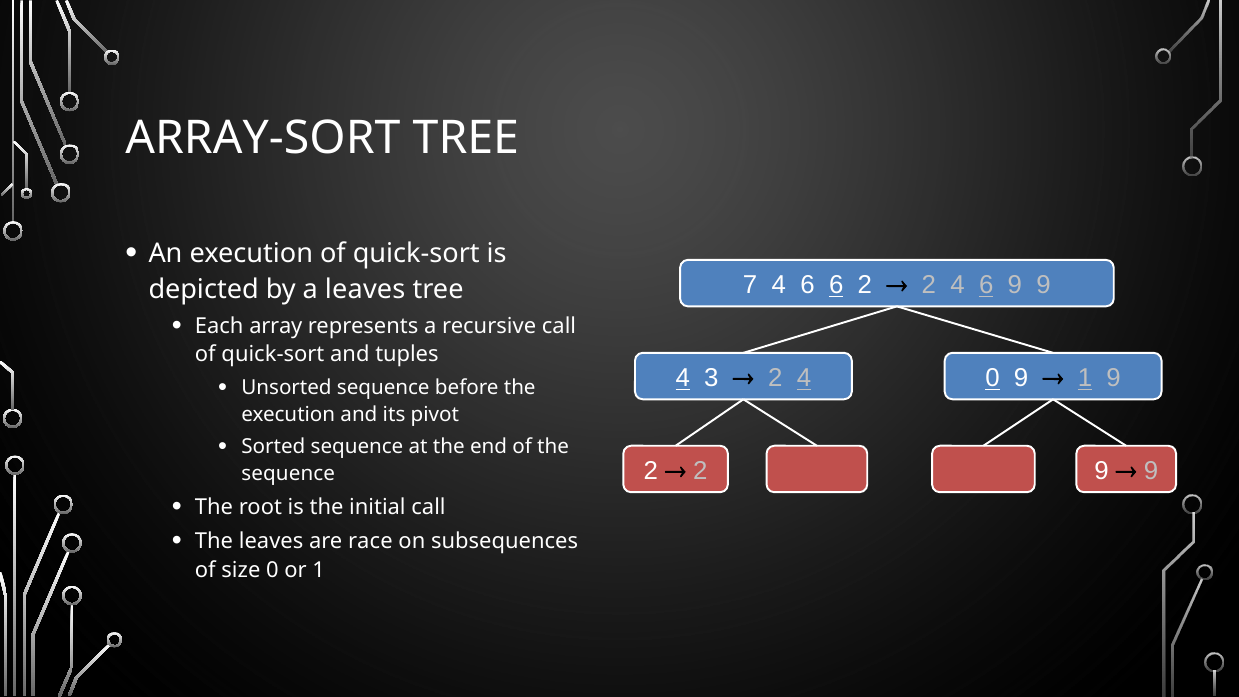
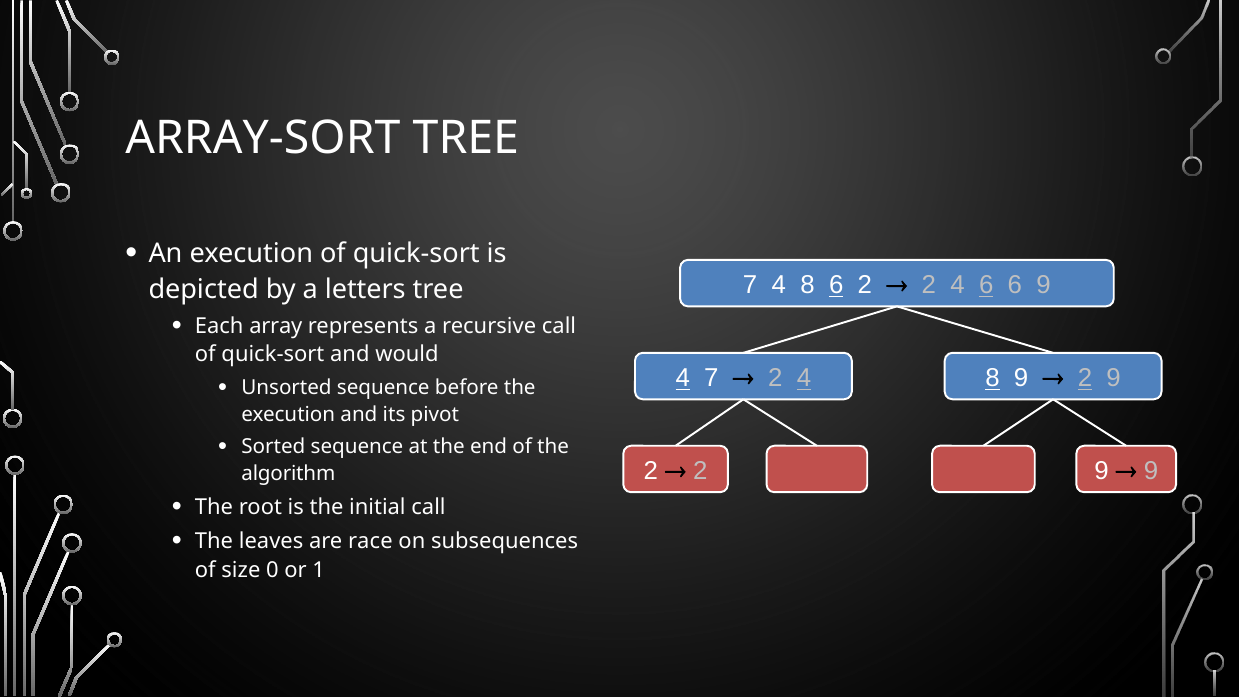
7 4 6: 6 -> 8 (808, 285)
6 9: 9 -> 6 (1015, 285)
a leaves: leaves -> letters (365, 289)
tuples: tuples -> would (407, 355)
4 3: 3 -> 7 (711, 378)
2 4 0: 0 -> 8 (993, 378)
1: 1 -> 2 (1085, 378)
sequence: sequence -> algorithm (288, 474)
